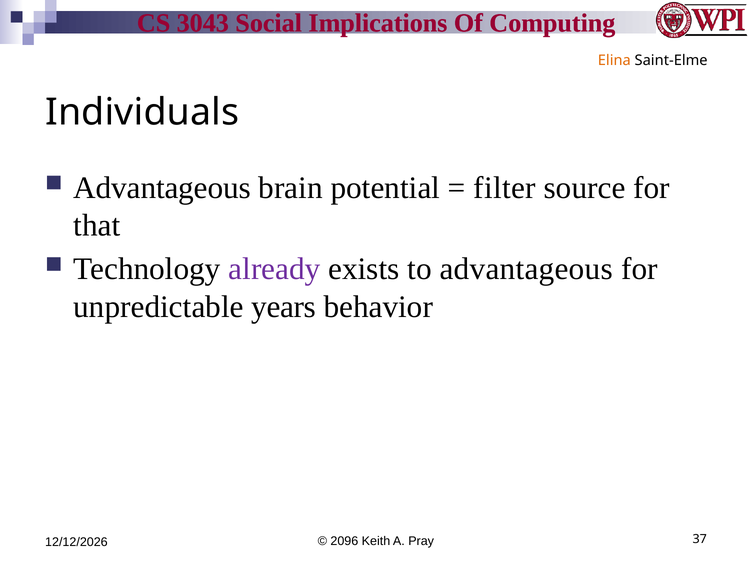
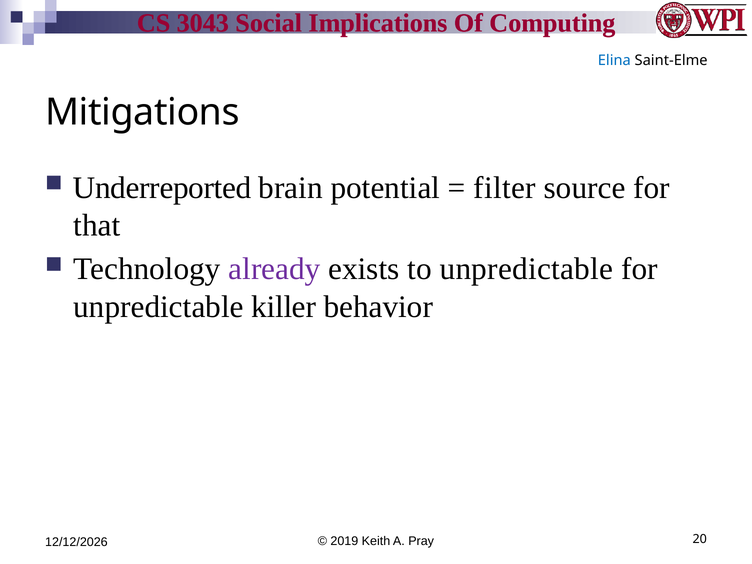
Elina colour: orange -> blue (614, 61)
Individuals: Individuals -> Mitigations (142, 112)
Advantageous: Advantageous -> Underreported (162, 188)
to advantageous: advantageous -> unpredictable (526, 269)
years: years -> killer (284, 307)
2096: 2096 -> 2019 (344, 541)
37: 37 -> 20 (700, 539)
